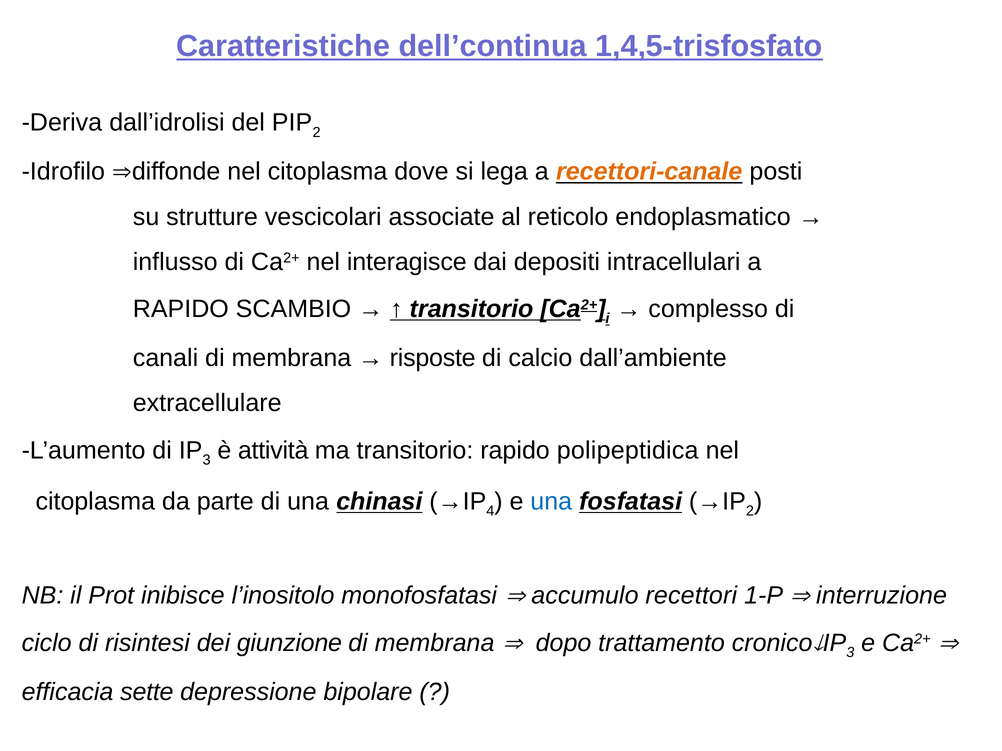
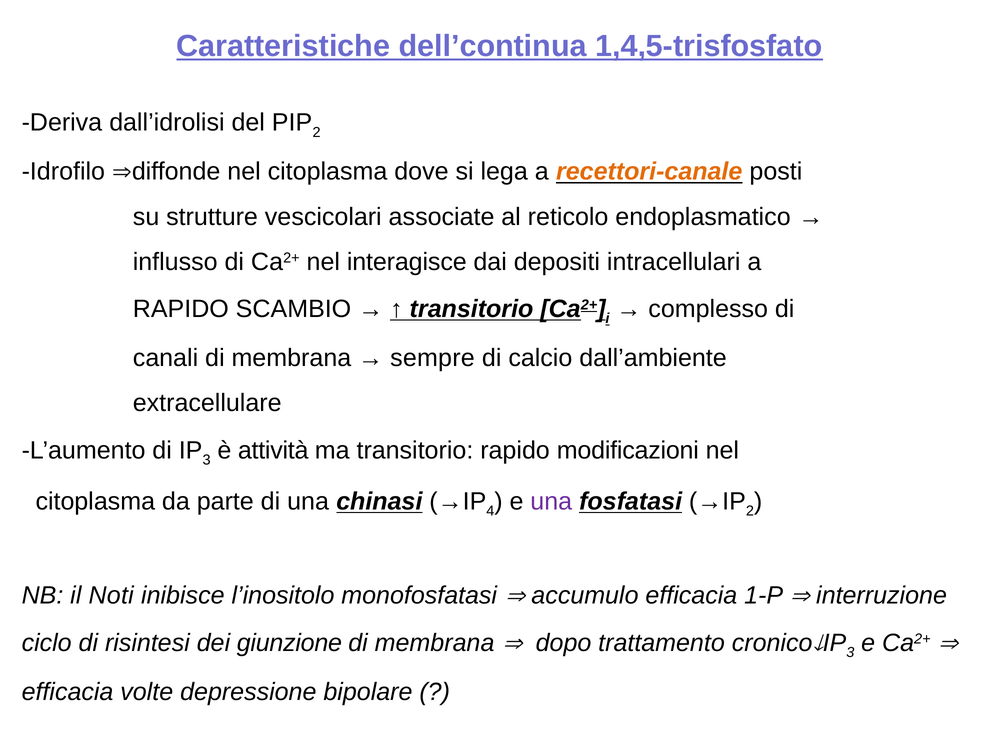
risposte: risposte -> sempre (432, 358)
polipeptidica: polipeptidica -> modificazioni (628, 451)
una colour: blue -> purple (551, 502)
Prot: Prot -> Noti (111, 596)
accumulo recettori: recettori -> efficacia (691, 596)
sette: sette -> volte (147, 692)
